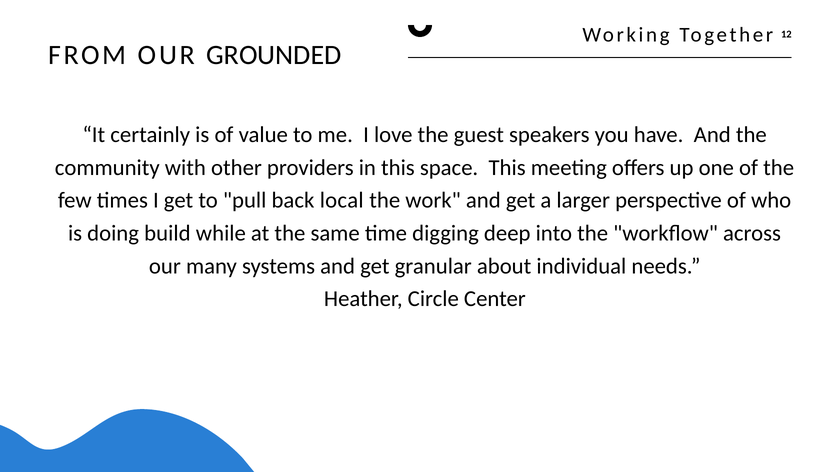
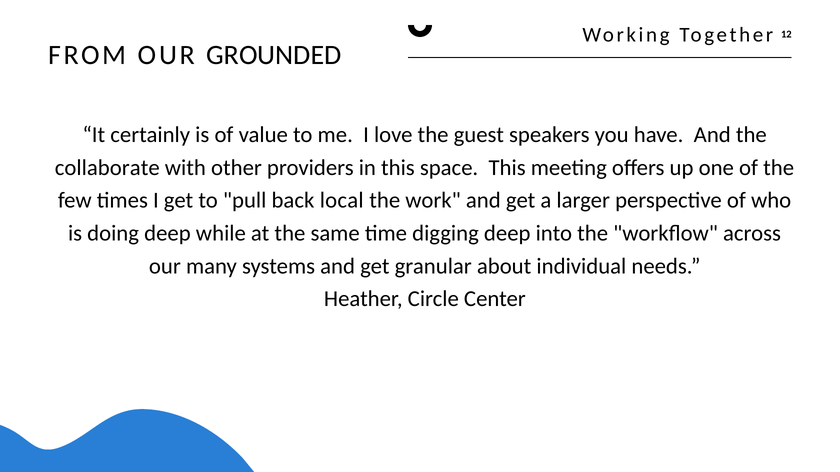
community: community -> collaborate (107, 168)
doing build: build -> deep (167, 234)
